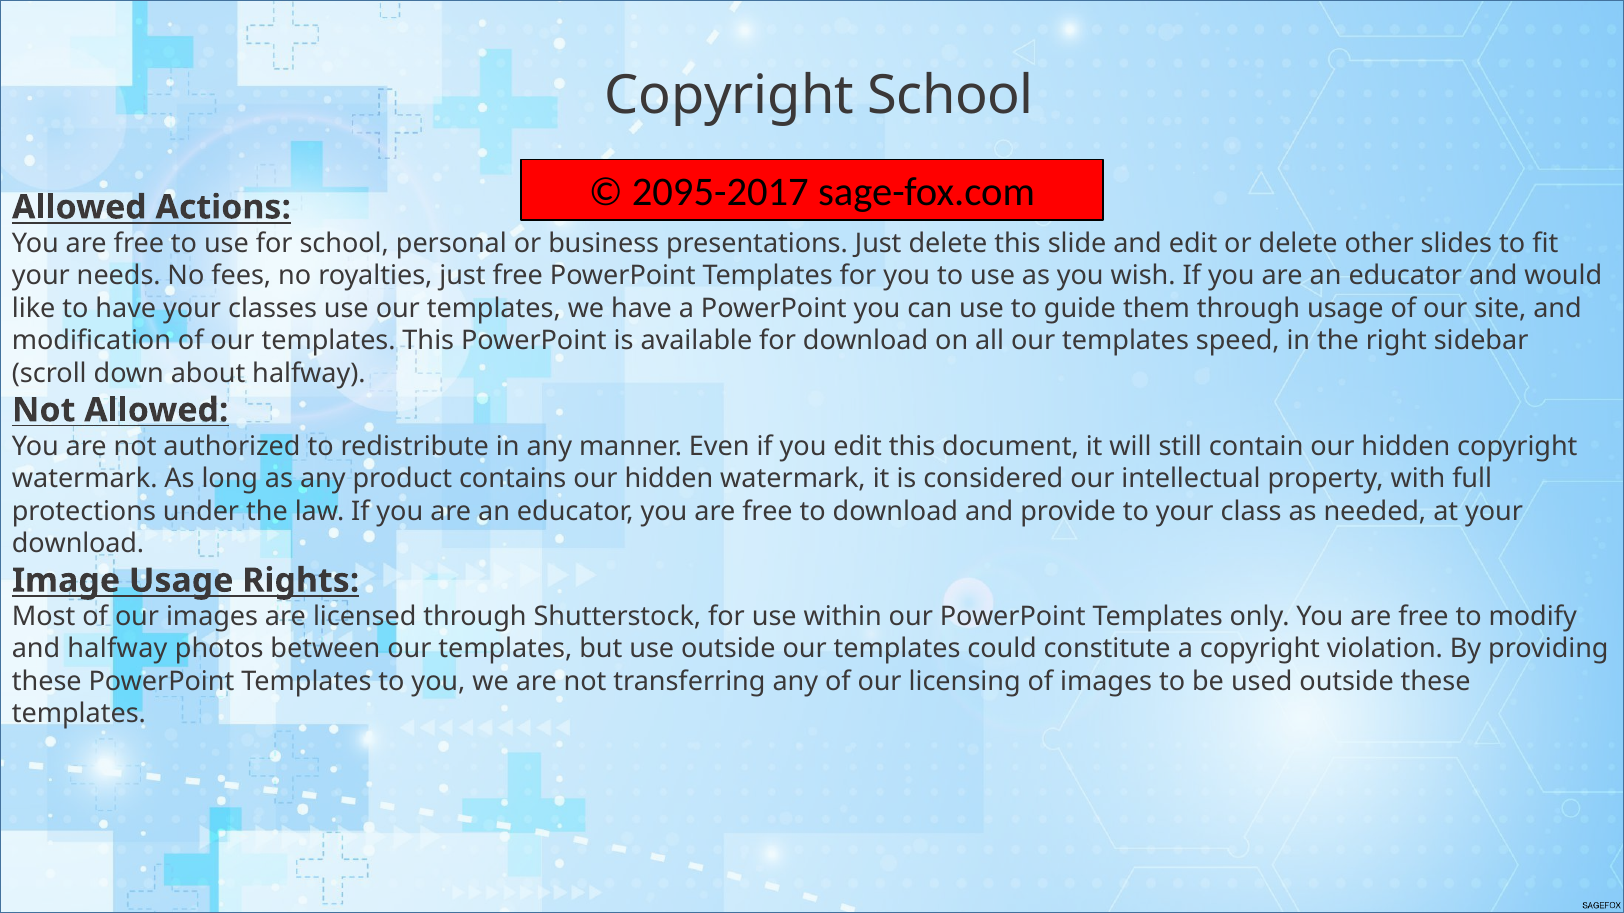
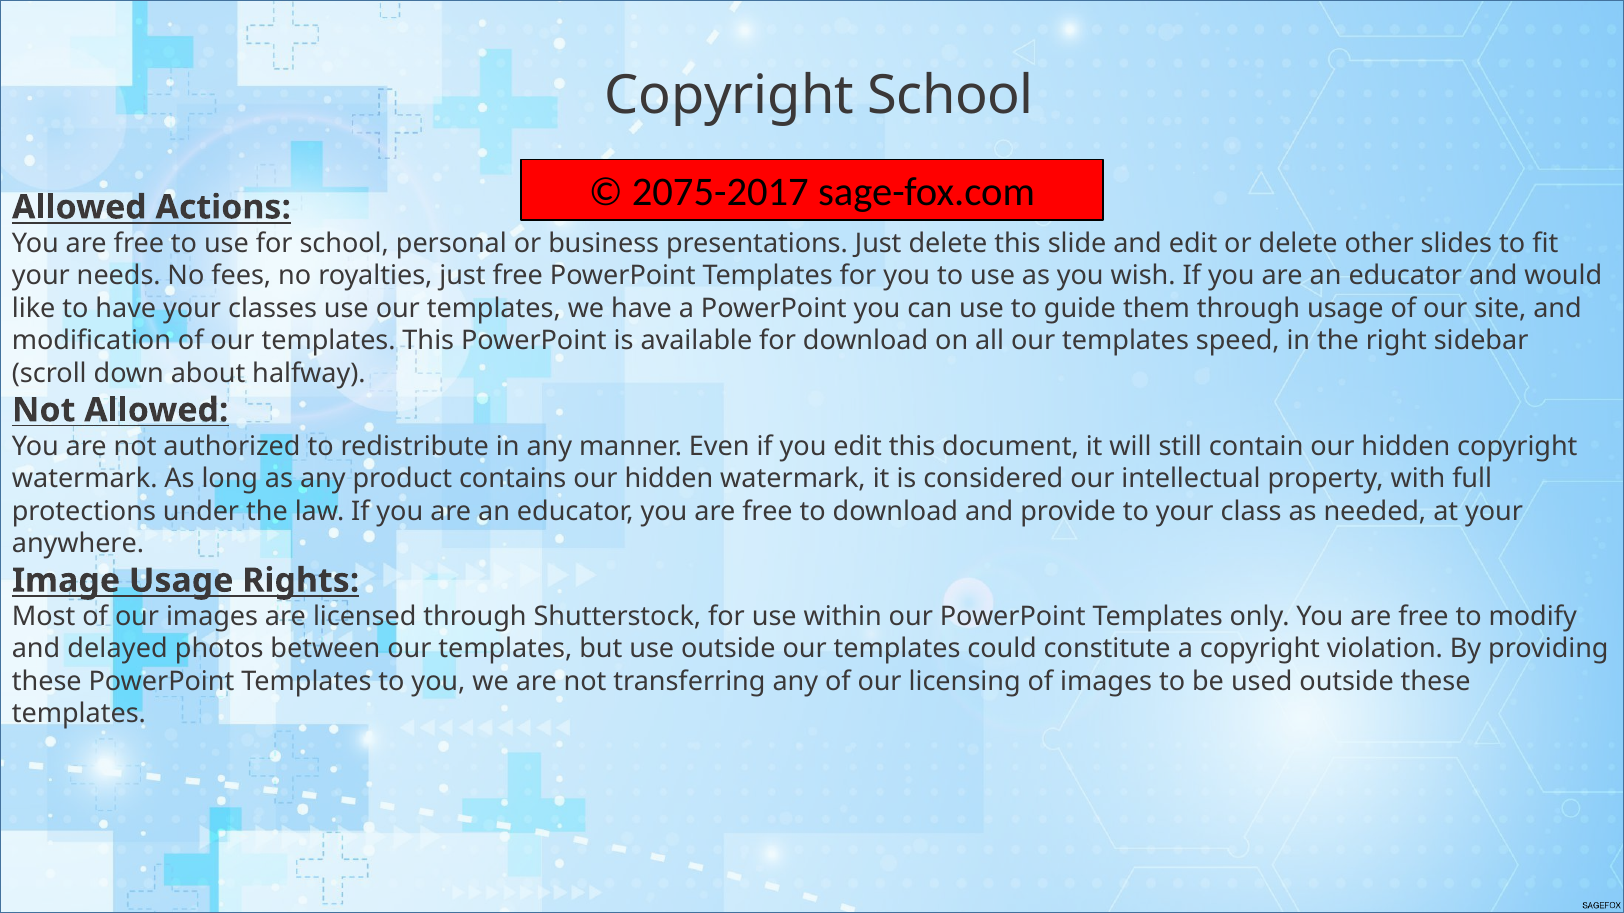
2095-2017: 2095-2017 -> 2075-2017 (720, 193)
download: download -> anywhere (78, 544)
and halfway: halfway -> delayed (118, 649)
